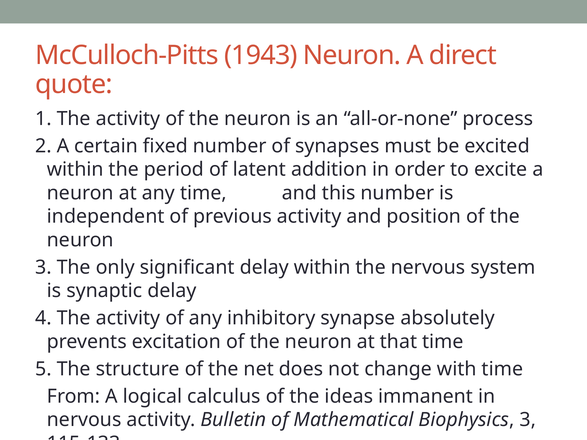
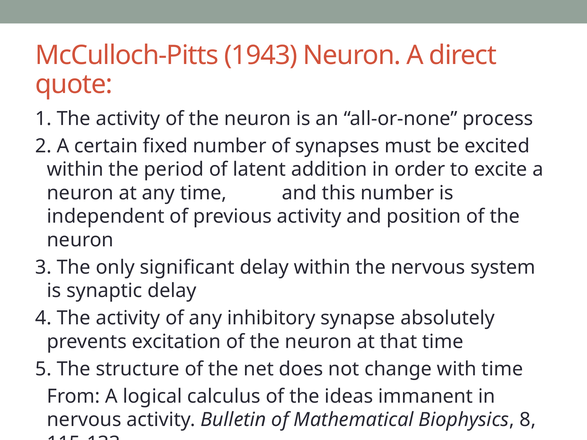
Biophysics 3: 3 -> 8 (528, 420)
